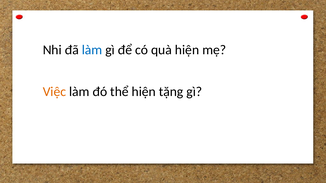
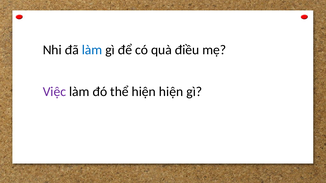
quà hiện: hiện -> điều (187, 50)
Việc colour: orange -> purple (54, 92)
hiện tặng: tặng -> hiện (171, 92)
